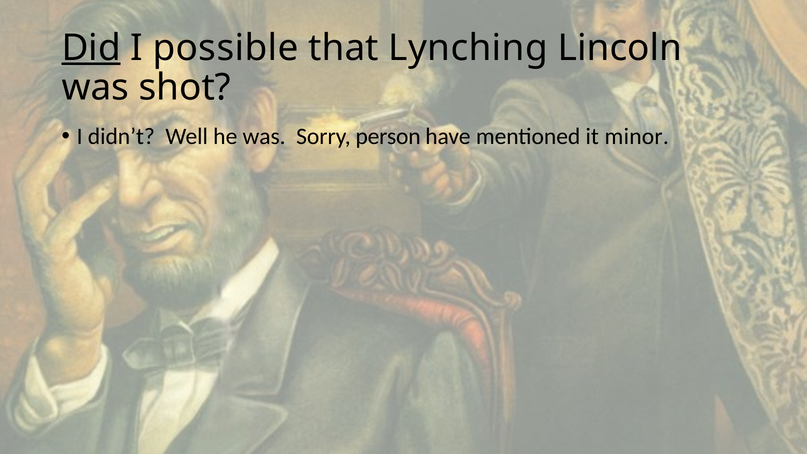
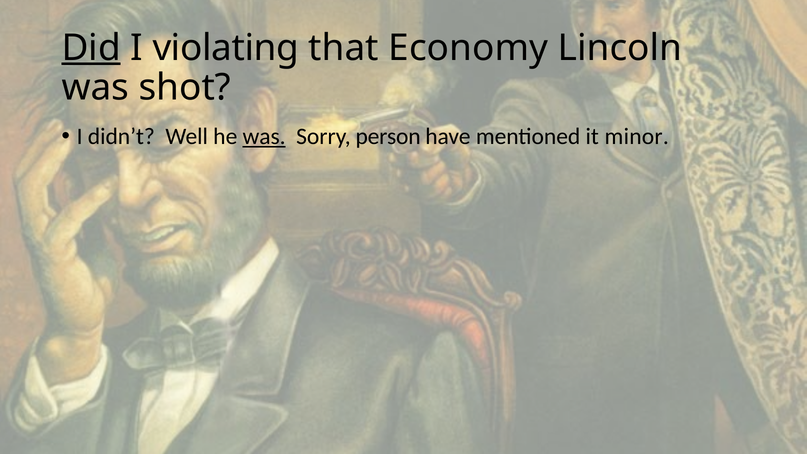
possible: possible -> violating (226, 48)
Lynching: Lynching -> Economy (468, 48)
was underline: none -> present (264, 136)
